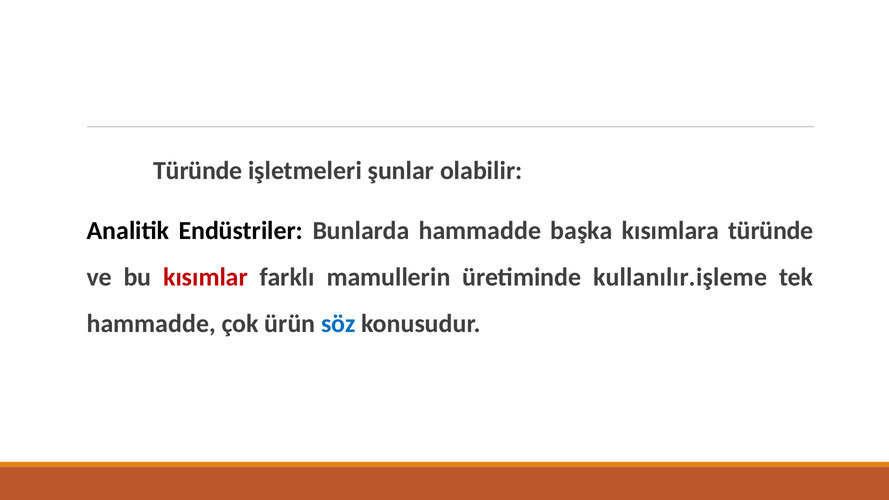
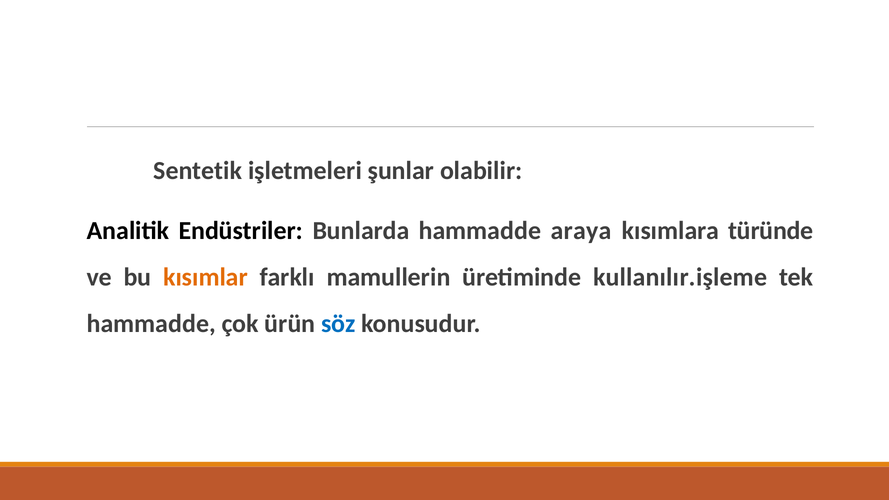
Türünde: Türünde -> Sentetik (198, 171)
başka: başka -> araya (581, 231)
kısımlar colour: red -> orange (206, 277)
